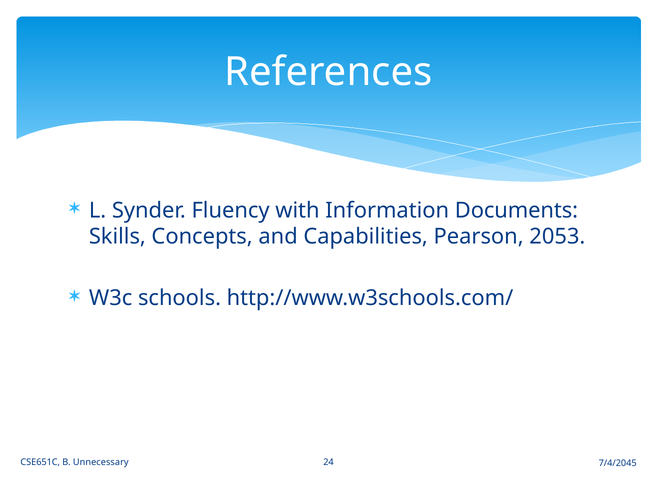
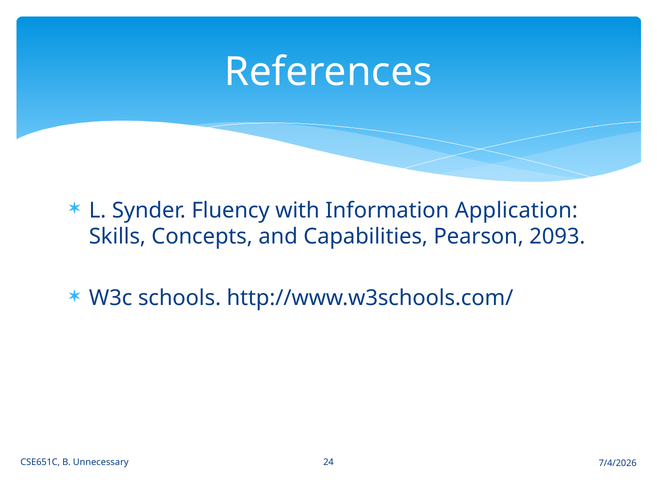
Documents: Documents -> Application (516, 210)
2053: 2053 -> 2093 (557, 236)
7/4/2045: 7/4/2045 -> 7/4/2026 (618, 463)
